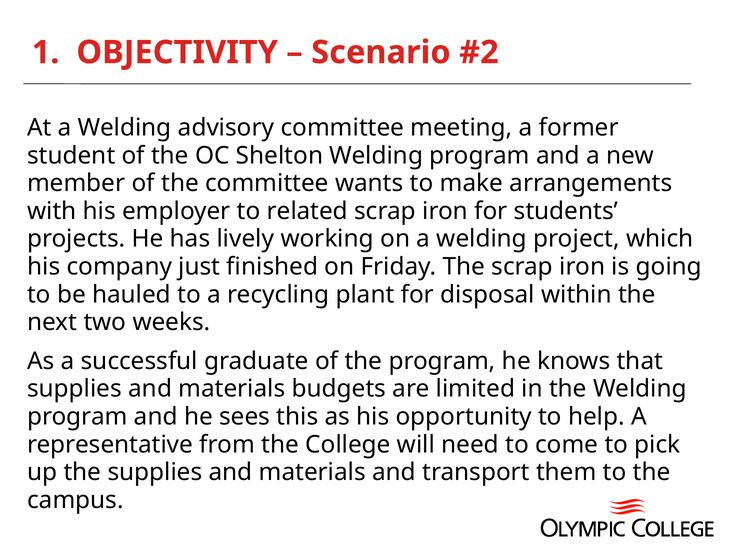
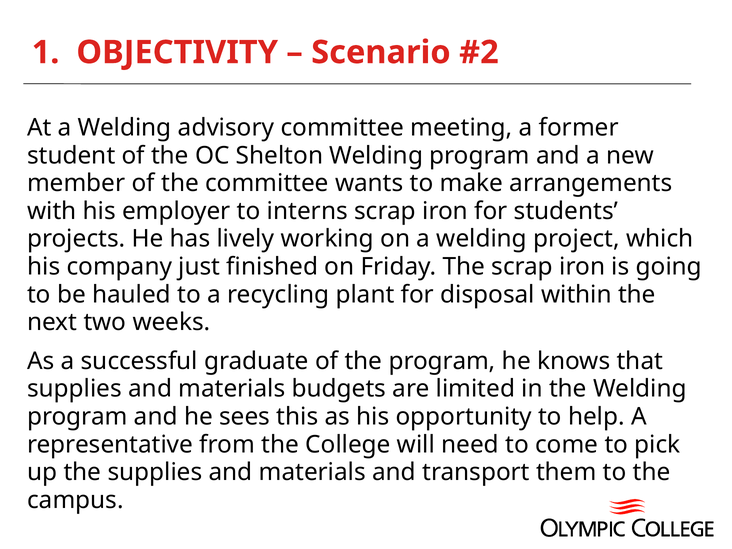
related: related -> interns (307, 211)
